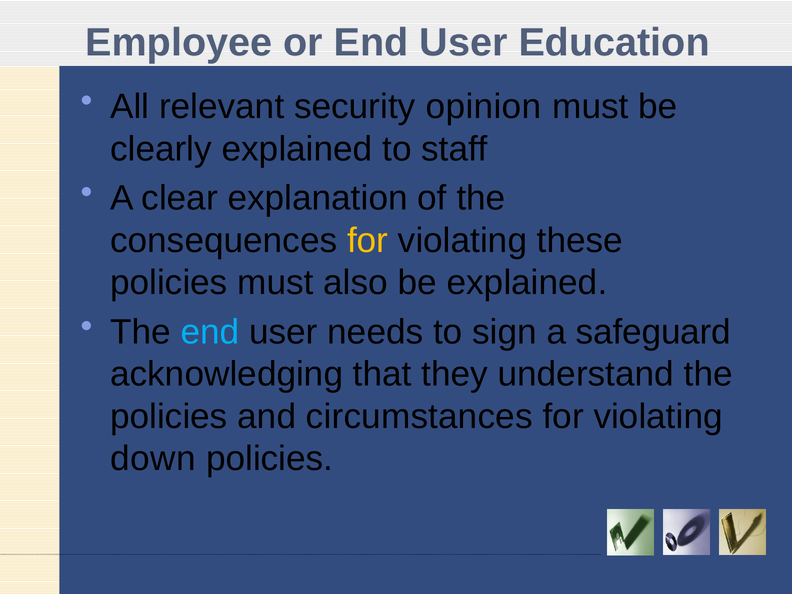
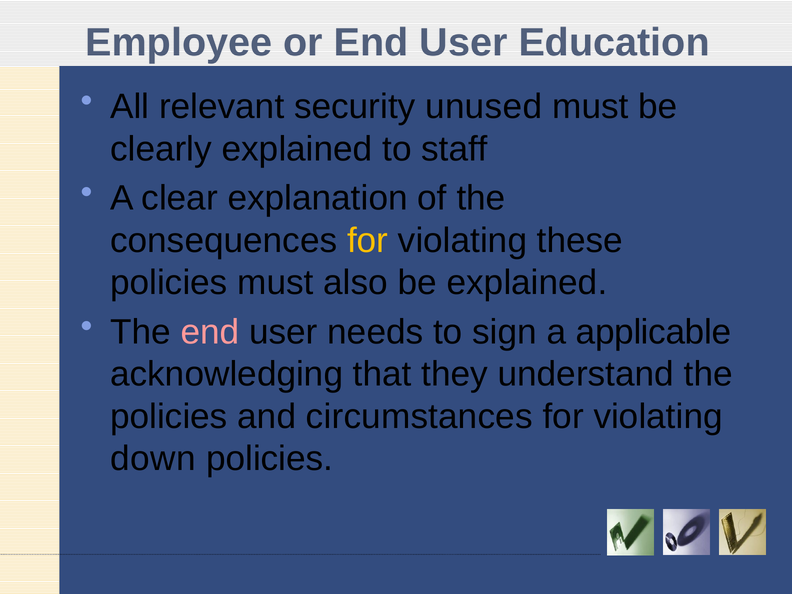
opinion: opinion -> unused (484, 107)
end colour: light blue -> pink (210, 332)
safeguard: safeguard -> applicable (654, 332)
